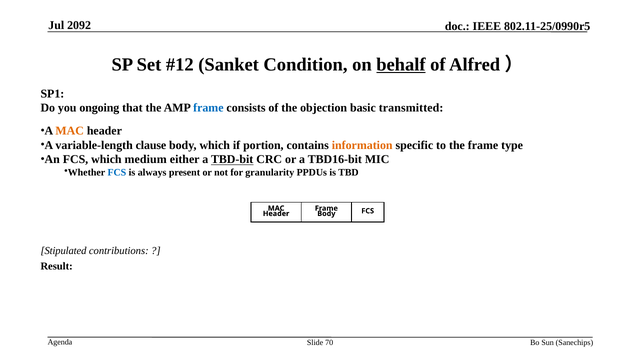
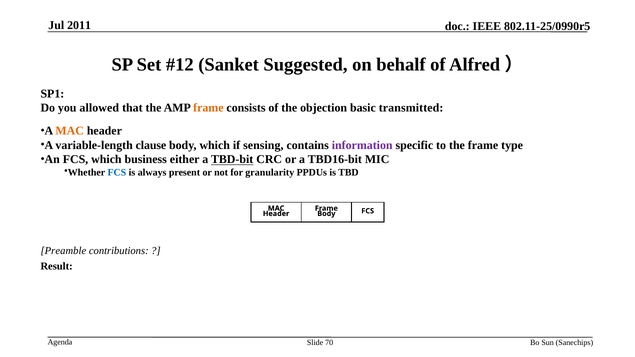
2092: 2092 -> 2011 (79, 25)
Condition: Condition -> Suggested (306, 65)
behalf underline: present -> none (401, 65)
ongoing: ongoing -> allowed (99, 108)
frame colour: blue -> orange (208, 108)
portion: portion -> sensing (263, 145)
information colour: orange -> purple (362, 145)
medium: medium -> business (146, 160)
Stipulated: Stipulated -> Preamble (63, 251)
